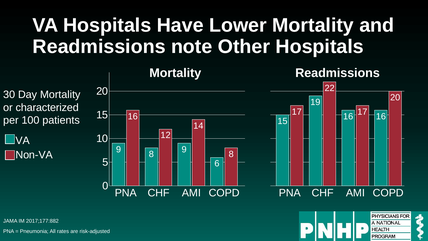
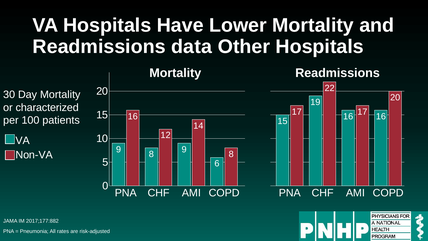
note: note -> data (192, 47)
